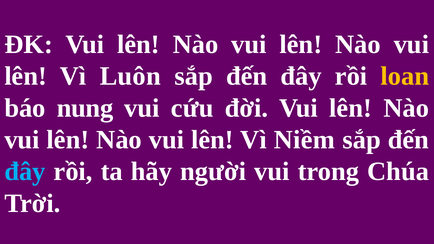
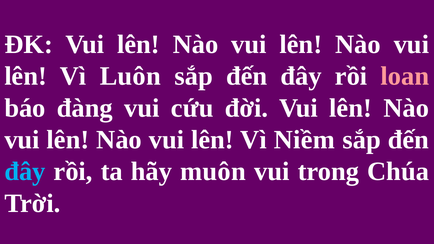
loan colour: yellow -> pink (405, 76)
nung: nung -> đàng (85, 108)
người: người -> muôn (213, 172)
